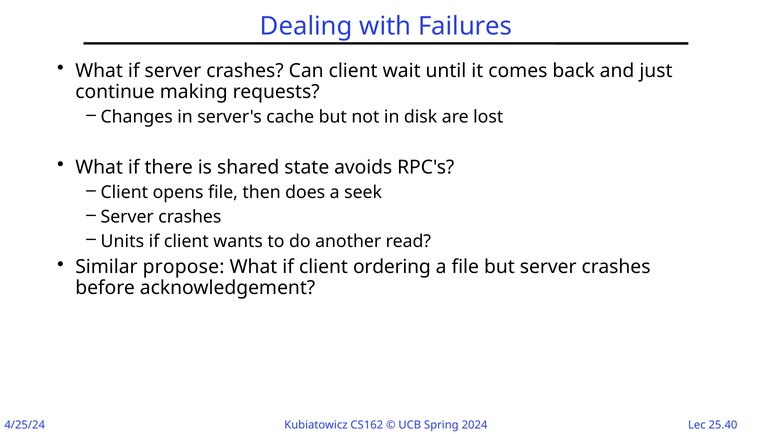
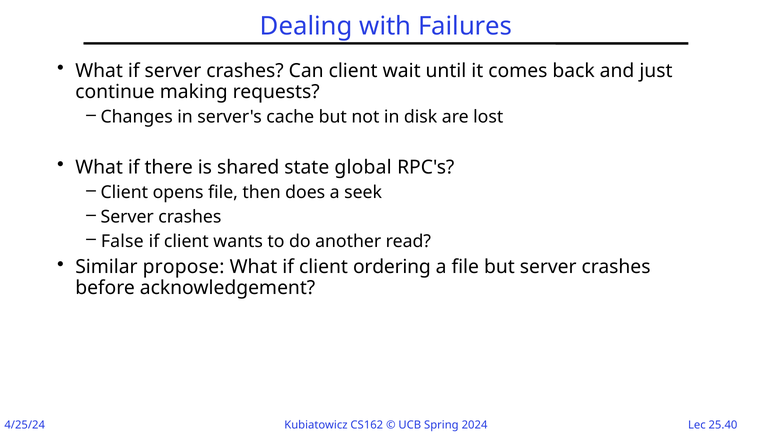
avoids: avoids -> global (363, 167)
Units: Units -> False (122, 241)
